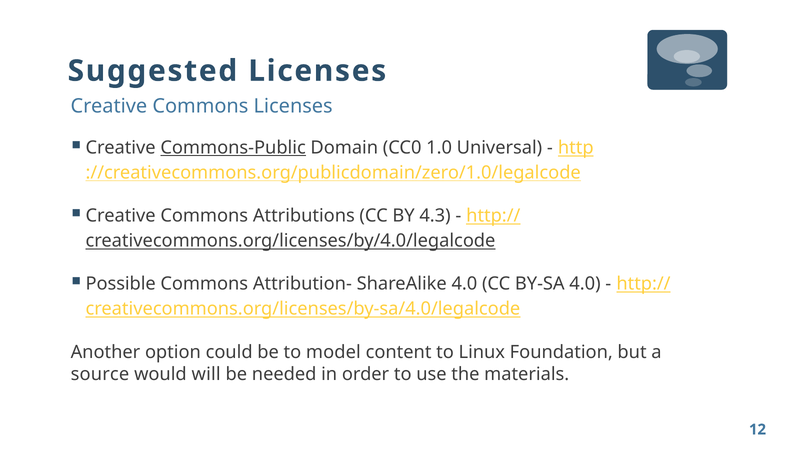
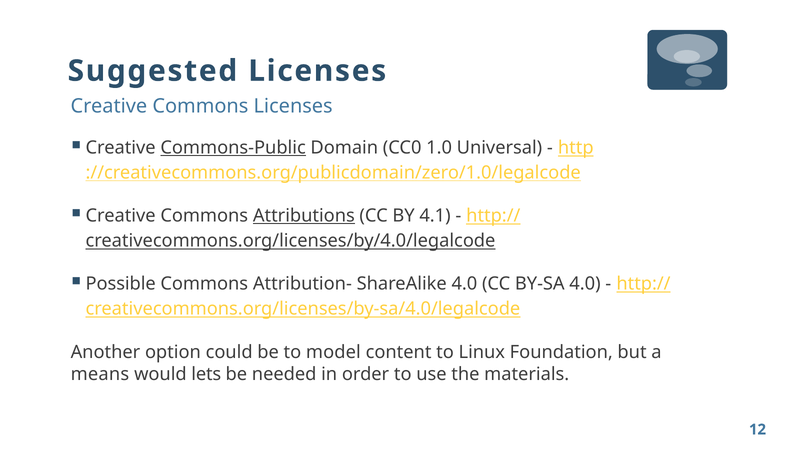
Attributions underline: none -> present (304, 216)
4.3: 4.3 -> 4.1 (435, 216)
source: source -> means (100, 374)
will: will -> lets (206, 374)
